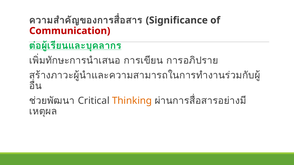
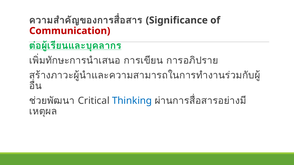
Thinking colour: orange -> blue (132, 101)
